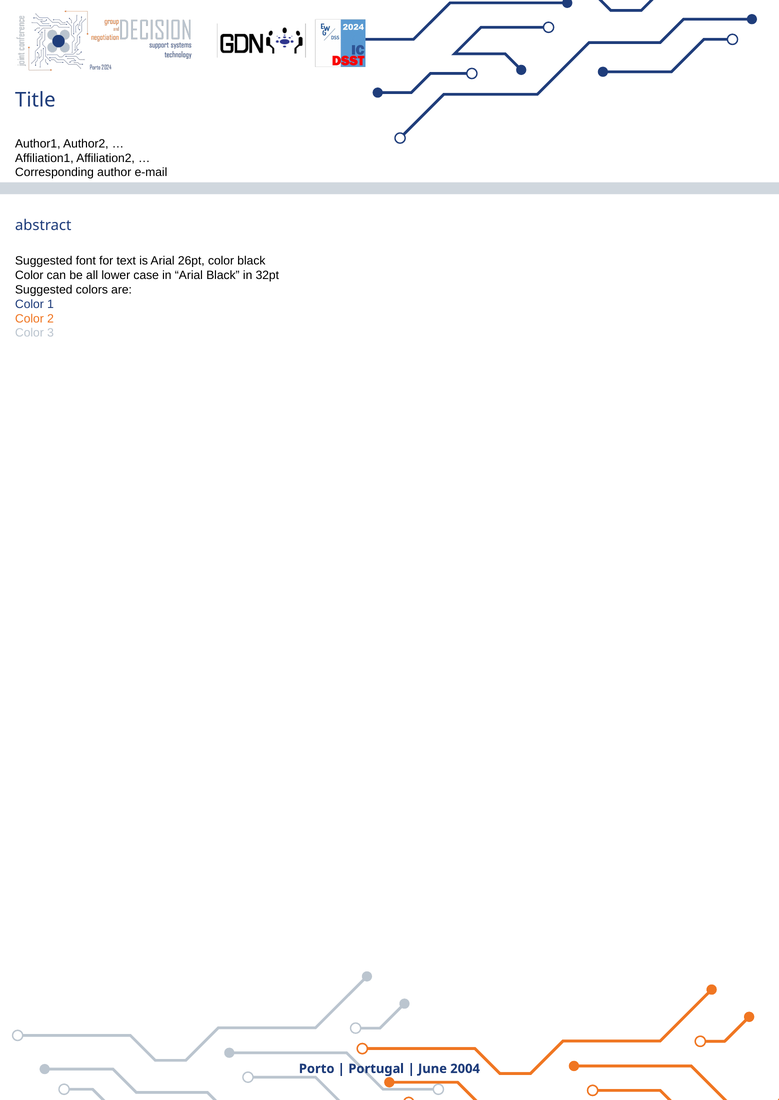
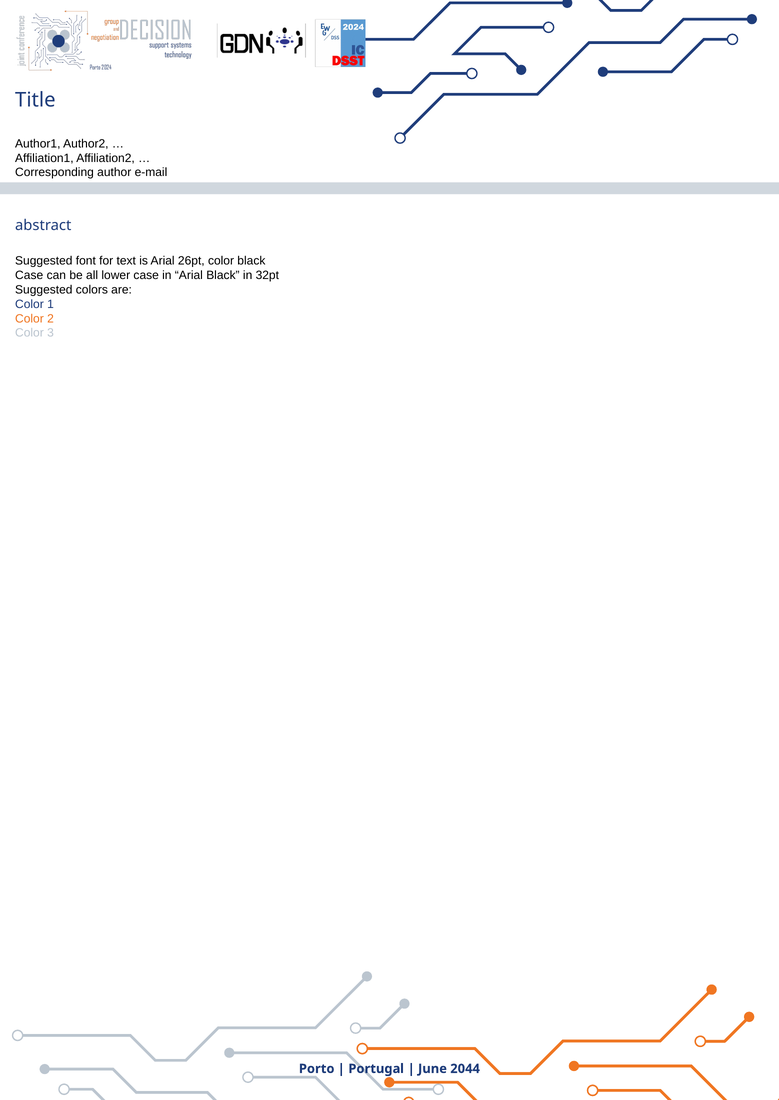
Color: Color -> Case (29, 276)
2004: 2004 -> 2044 (465, 1070)
